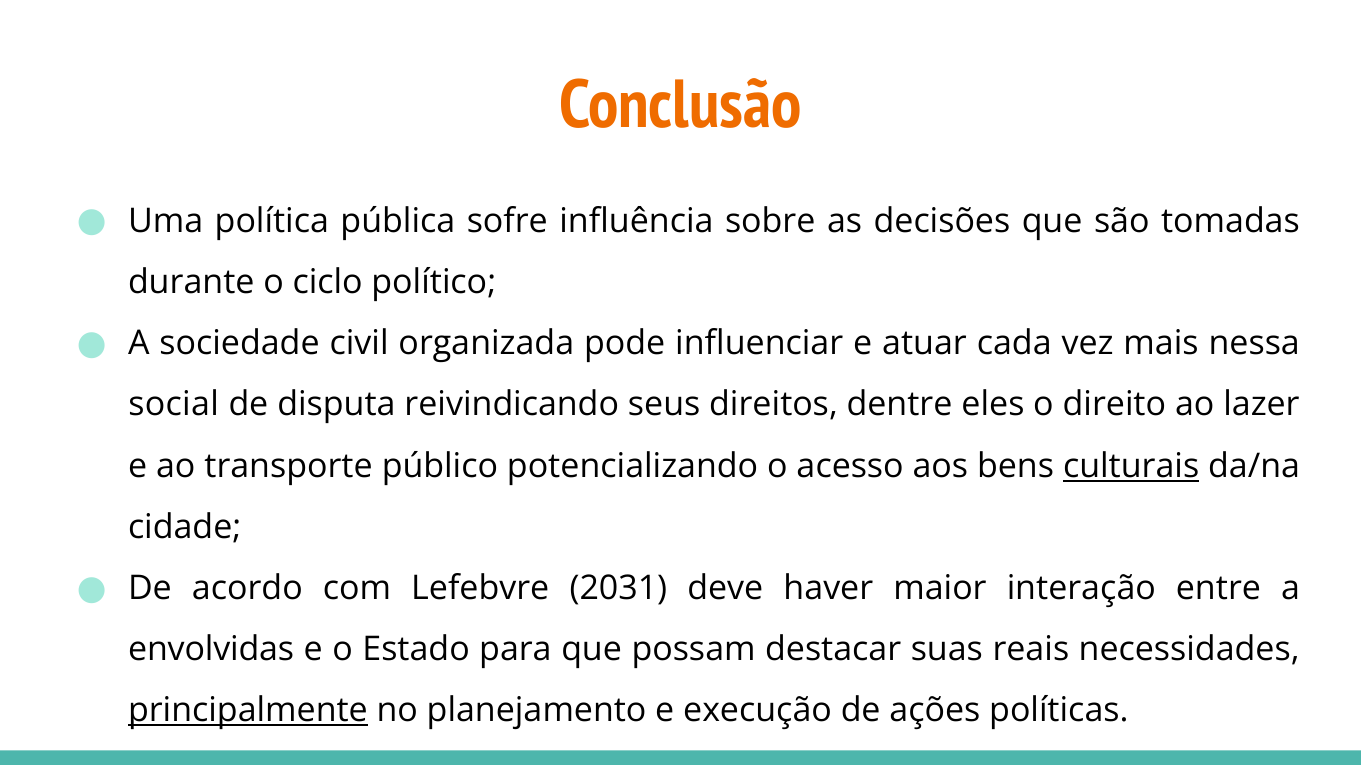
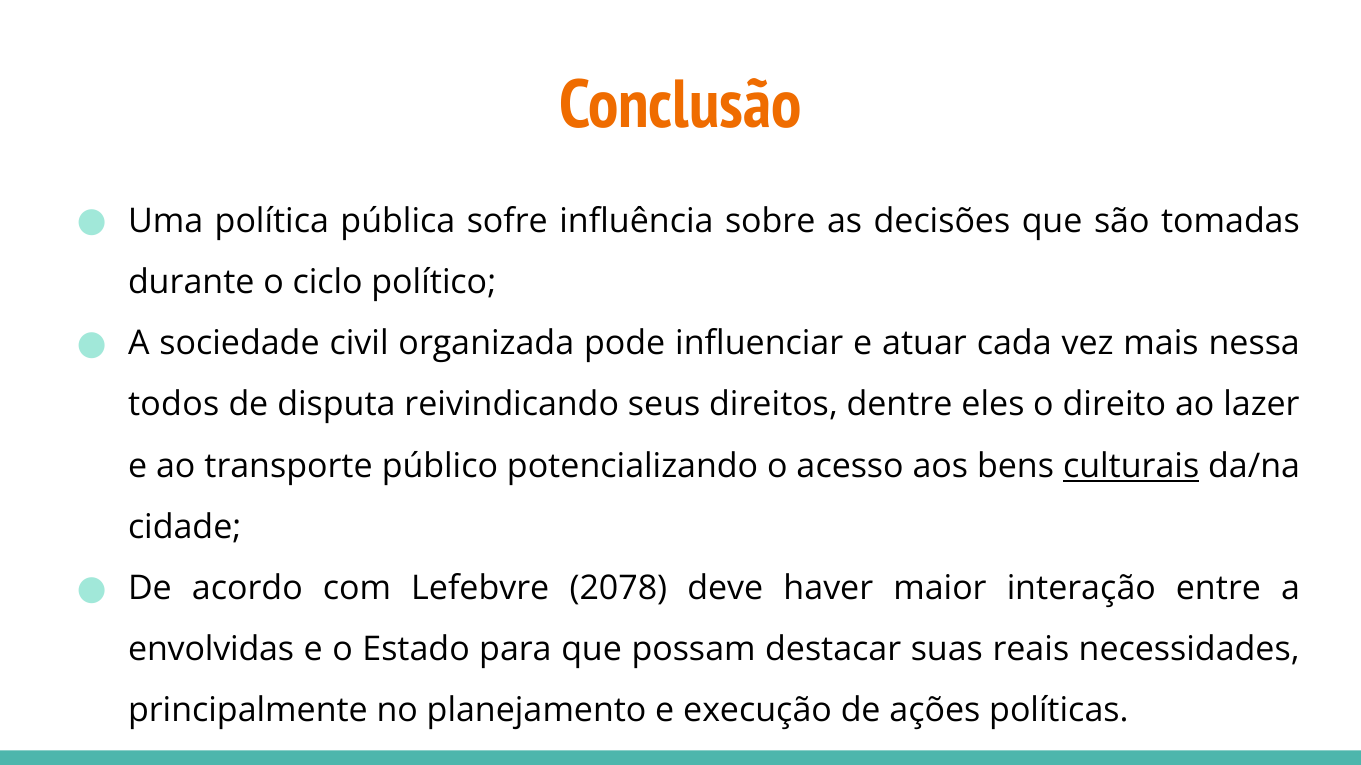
social: social -> todos (174, 405)
2031: 2031 -> 2078 (618, 589)
principalmente underline: present -> none (248, 711)
